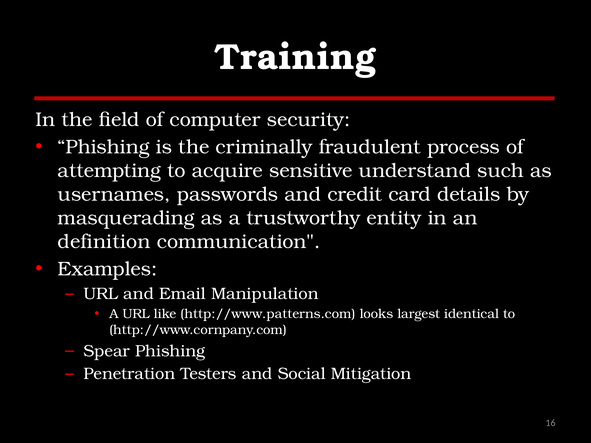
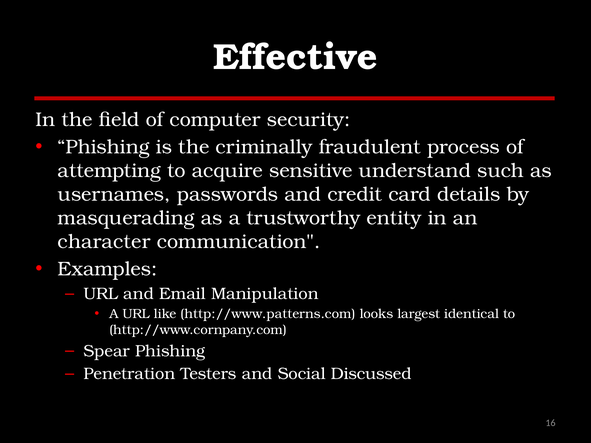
Training: Training -> Effective (296, 57)
definition: definition -> character (104, 242)
Mitigation: Mitigation -> Discussed (371, 374)
